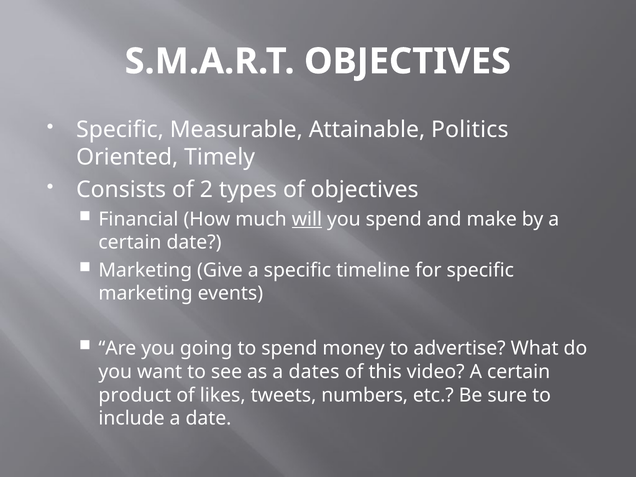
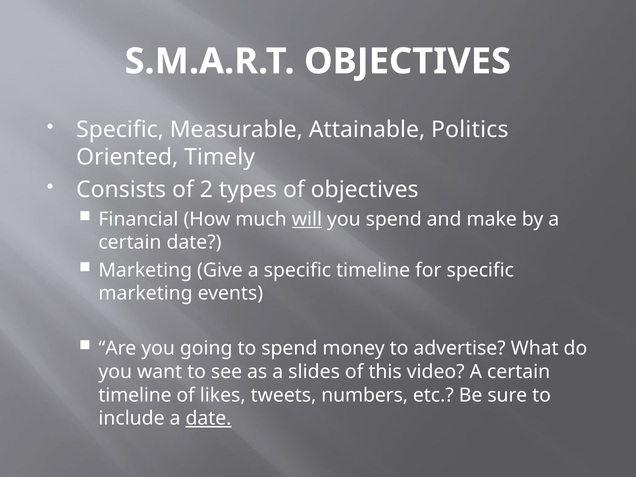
dates: dates -> slides (314, 372)
product: product -> timeline (135, 395)
date underline: none -> present (208, 418)
